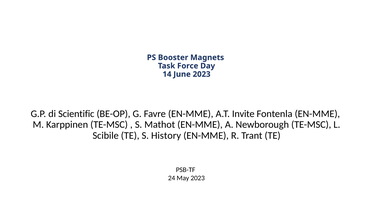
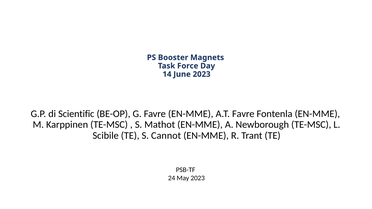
A.T Invite: Invite -> Favre (243, 114)
History: History -> Cannot (166, 136)
